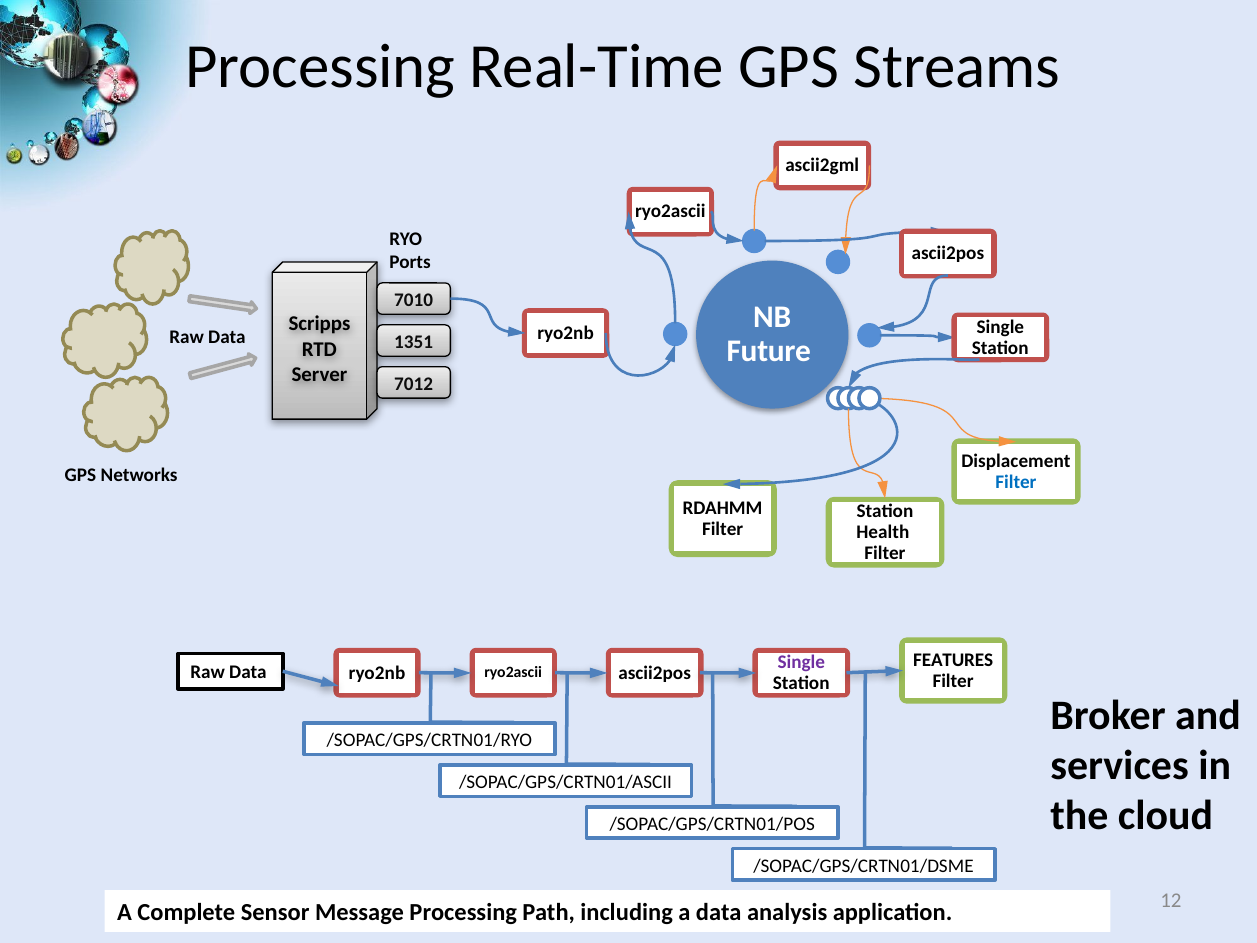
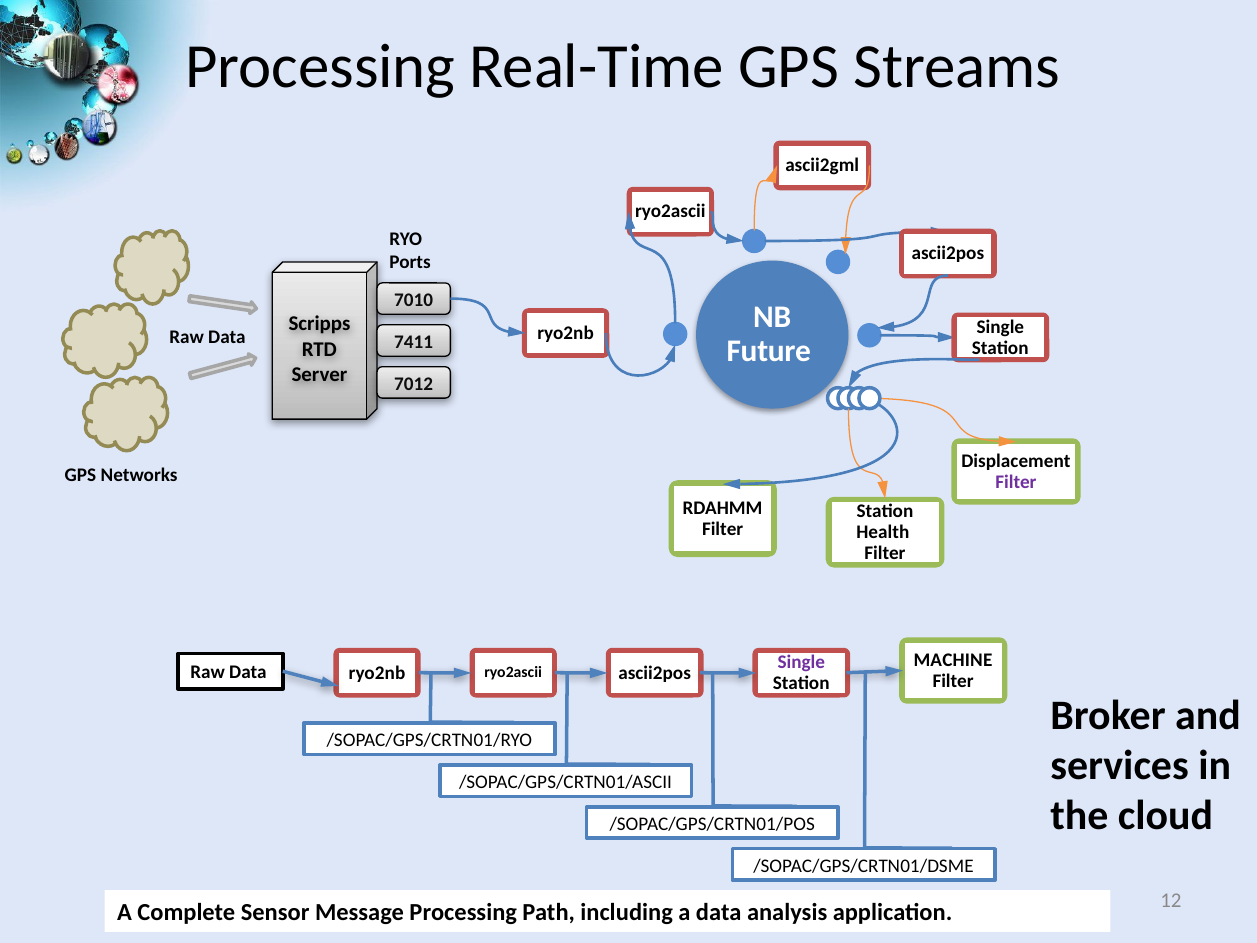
1351: 1351 -> 7411 (414, 342)
Filter colour: blue -> purple (1016, 482)
FEATURES: FEATURES -> MACHINE (953, 660)
